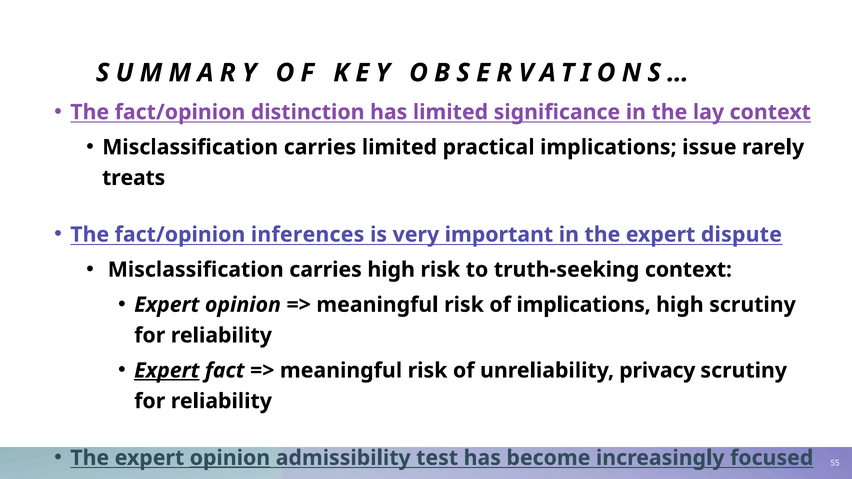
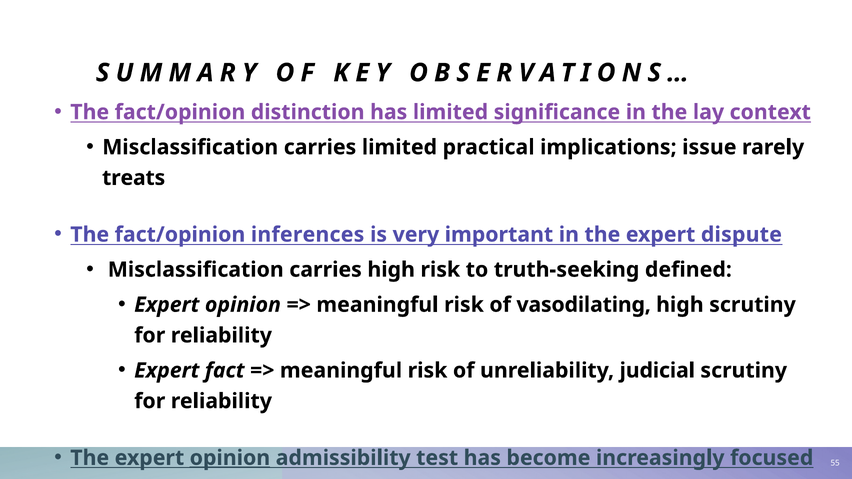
truth-seeking context: context -> defined (688, 270)
of implications: implications -> vasodilating (584, 305)
Expert underline: present -> none (167, 371)
privacy: privacy -> judicial (657, 371)
